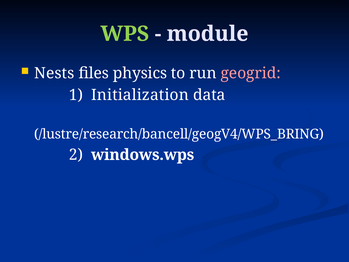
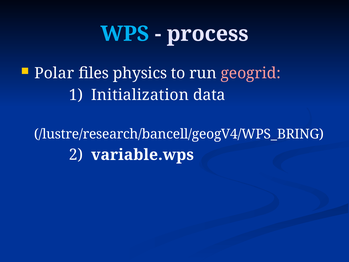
WPS colour: light green -> light blue (125, 34)
module: module -> process (208, 34)
Nests: Nests -> Polar (54, 73)
windows.wps: windows.wps -> variable.wps (142, 155)
